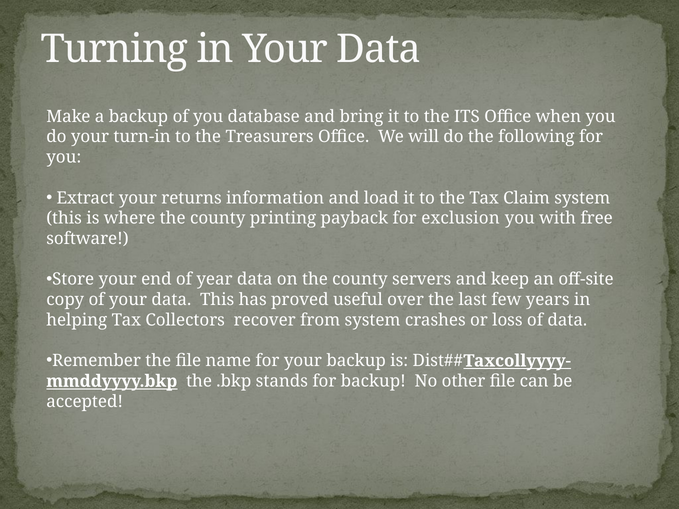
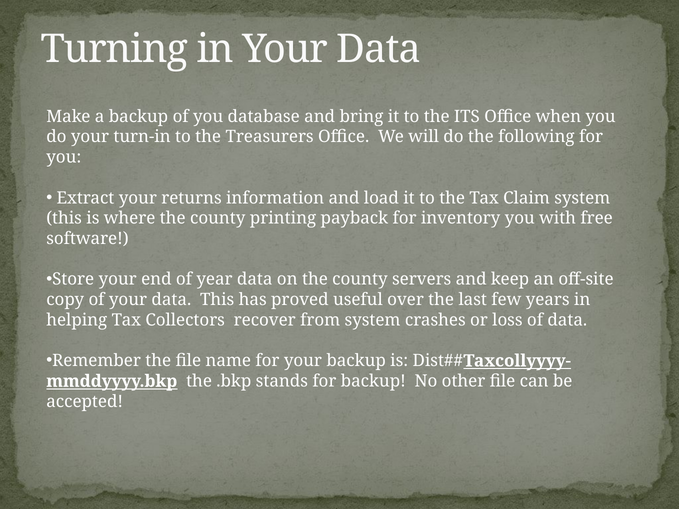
exclusion: exclusion -> inventory (461, 218)
